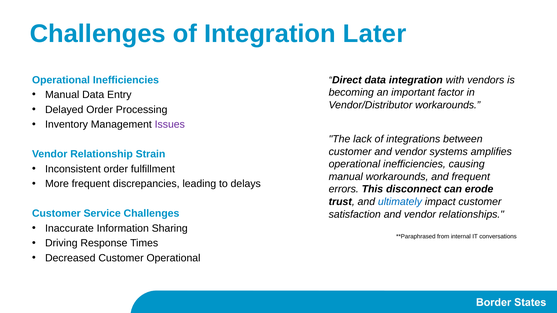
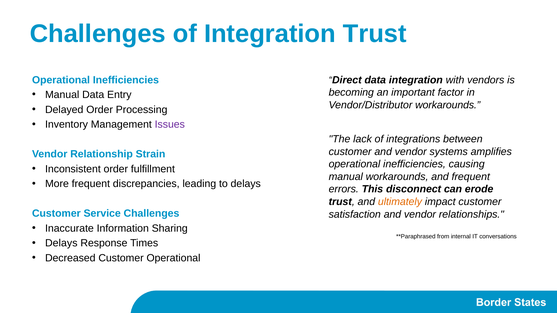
Integration Later: Later -> Trust (375, 34)
ultimately colour: blue -> orange (400, 202)
Driving: Driving -> Delays (61, 243)
